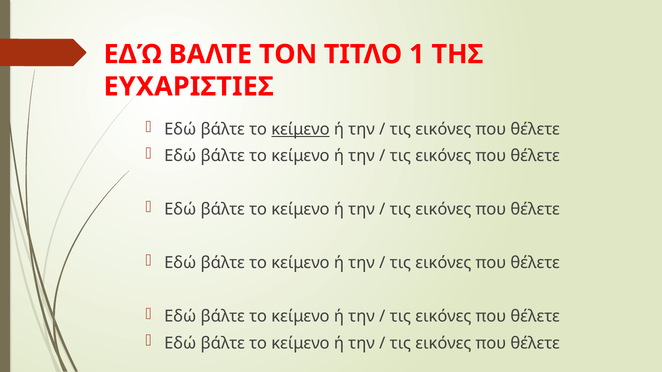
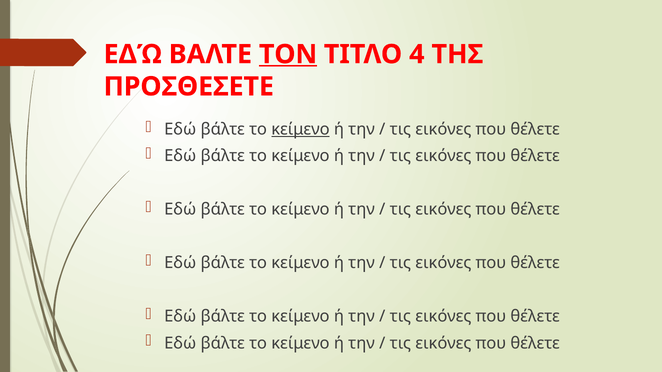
ΤΟΝ underline: none -> present (288, 54)
1: 1 -> 4 (417, 54)
ΕΥΧΑΡΙΣΤΙΕΣ: ΕΥΧΑΡΙΣΤΙΕΣ -> ΠΡΟΣΘΕΣΕΤΕ (189, 87)
